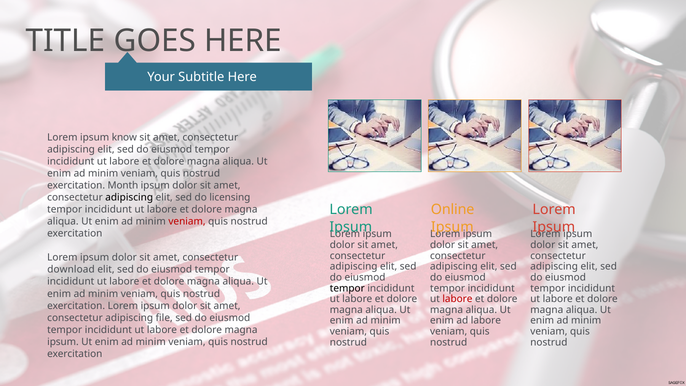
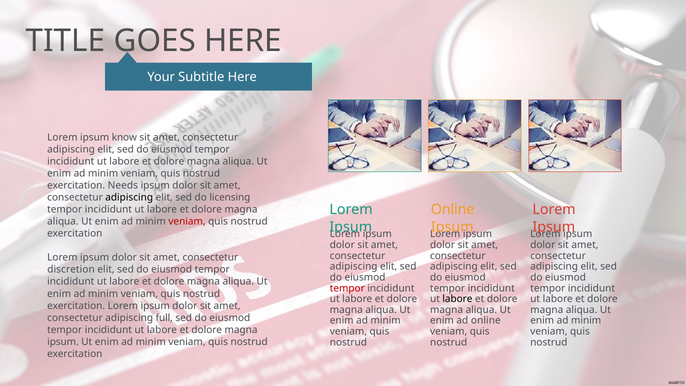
Month: Month -> Needs (123, 186)
download: download -> discretion (71, 270)
tempor colour: black -> red (347, 288)
labore colour: red -> black (457, 299)
file: file -> full (164, 318)
ad labore: labore -> online (486, 321)
